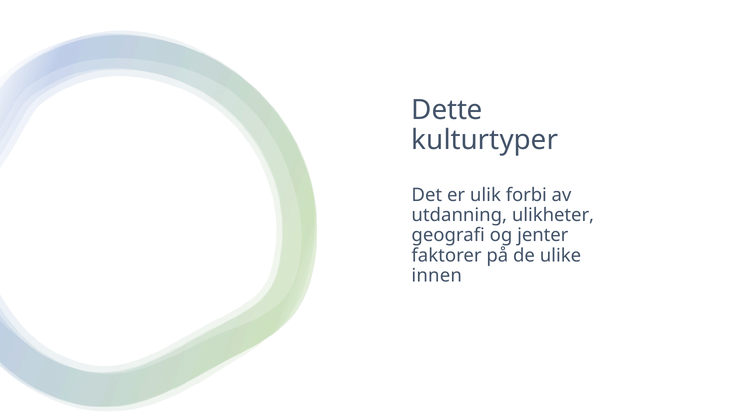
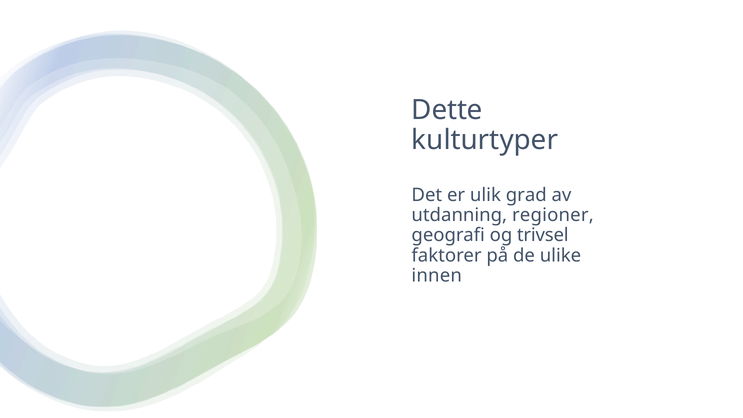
forbi: forbi -> grad (526, 195)
ulikheter: ulikheter -> regioner (553, 215)
jenter: jenter -> trivsel (543, 235)
